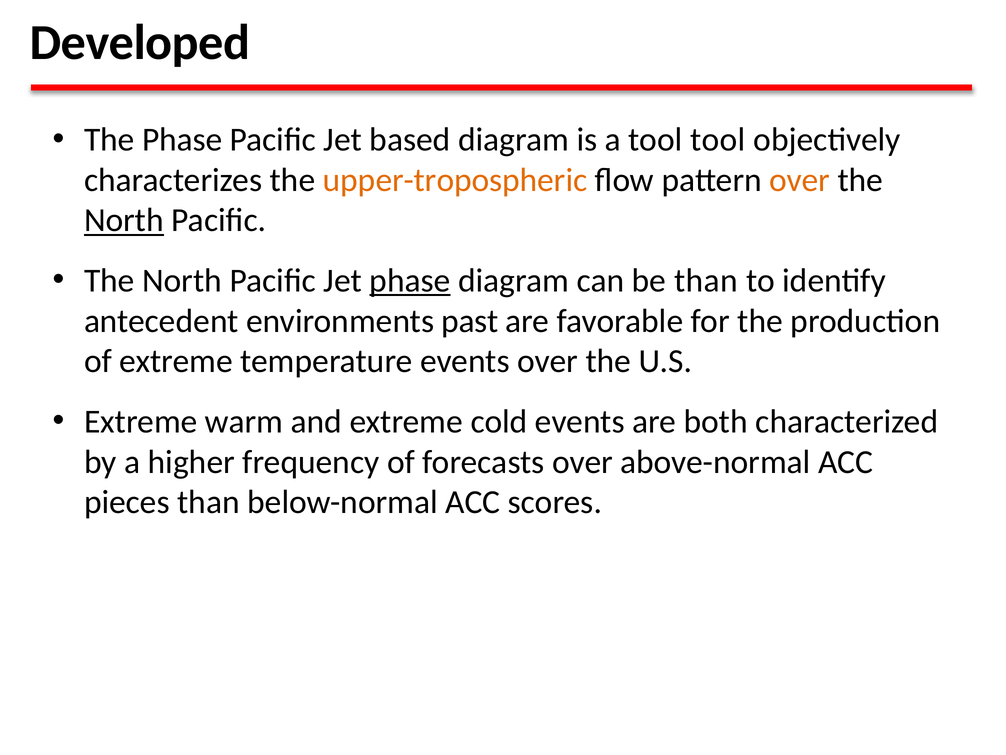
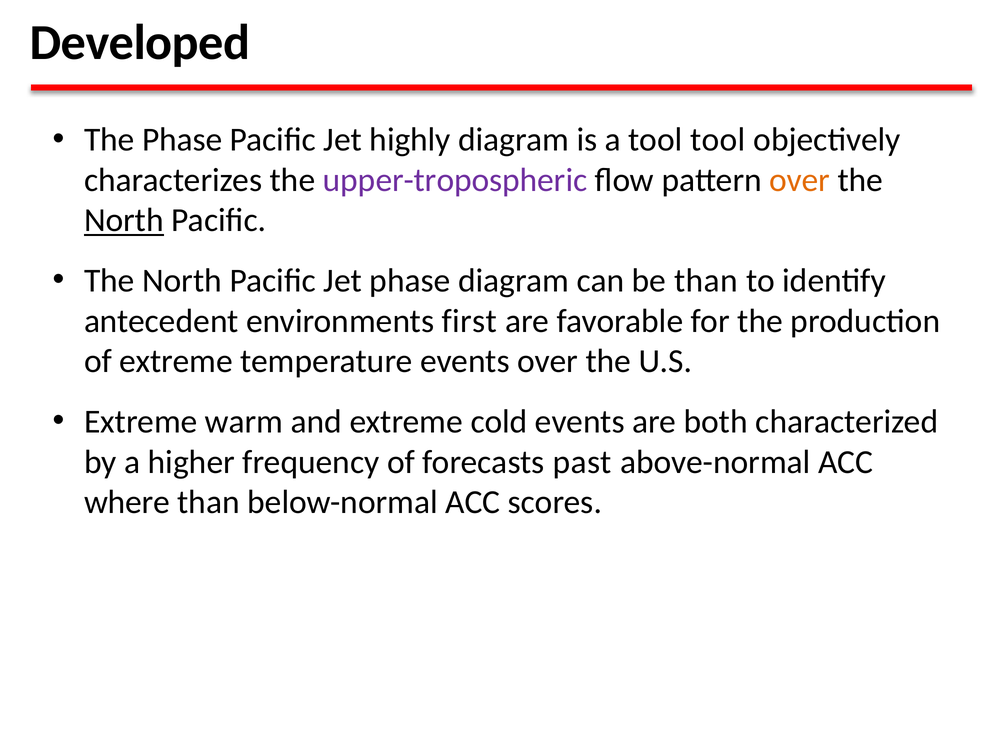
based: based -> highly (410, 140)
upper-tropospheric colour: orange -> purple (455, 180)
phase underline: present -> none (410, 281)
past: past -> first (469, 321)
forecasts over: over -> past (582, 462)
pieces: pieces -> where (127, 502)
